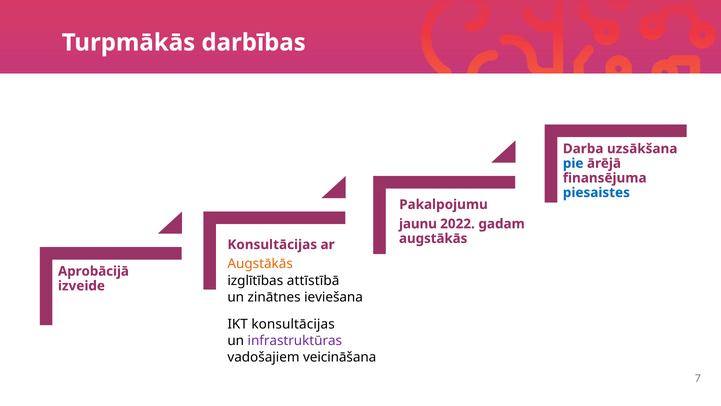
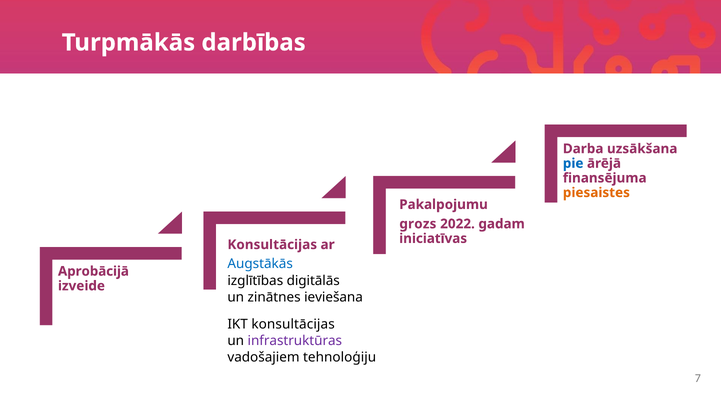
piesaistes colour: blue -> orange (596, 192)
jaunu: jaunu -> grozs (418, 224)
augstākās: augstākās -> iniciatīvas (433, 238)
Augstākās colour: orange -> blue (260, 264)
attīstībā: attīstībā -> digitālās (313, 280)
veicināšana: veicināšana -> tehnoloģiju (340, 357)
